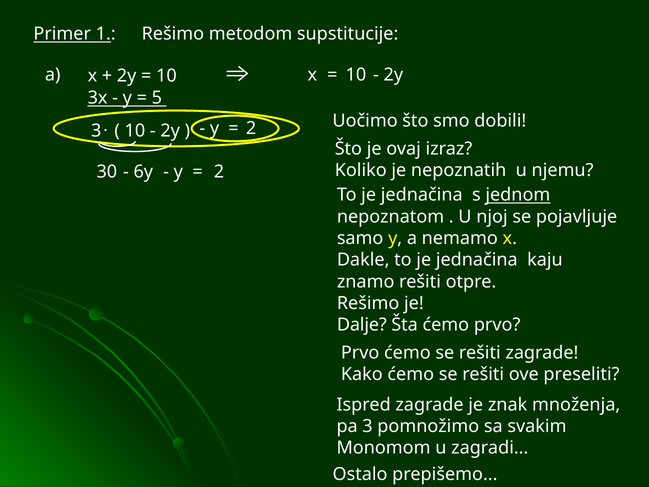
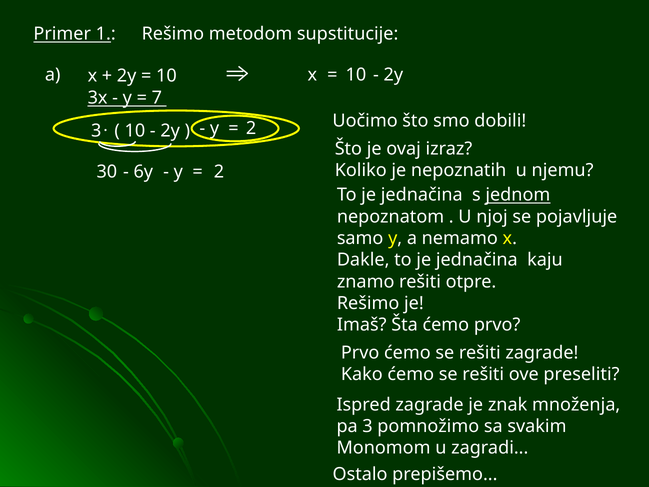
5: 5 -> 7 (157, 98)
Dalje: Dalje -> Imaš (362, 325)
